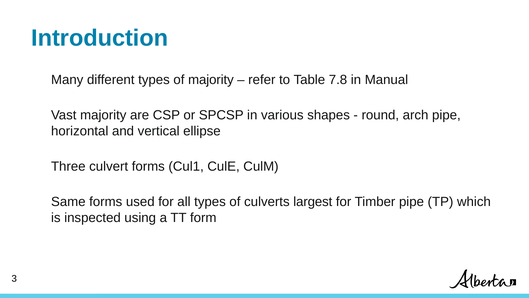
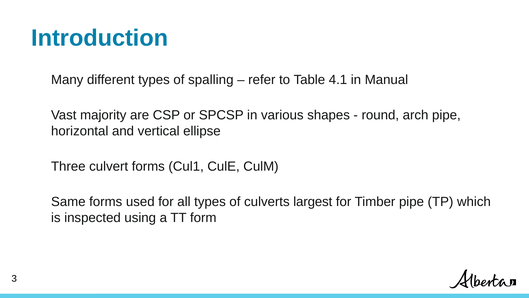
of majority: majority -> spalling (211, 80)
7.8: 7.8 -> 4.1 (338, 80)
